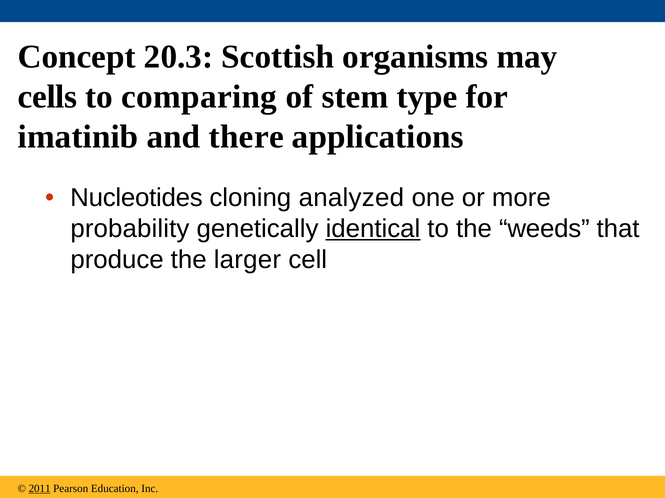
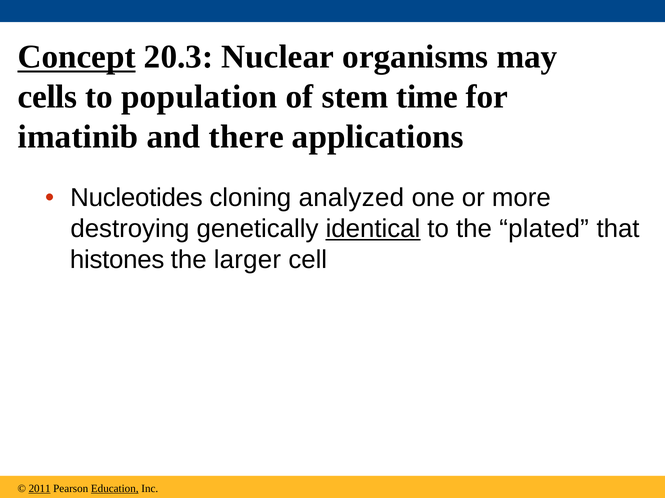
Concept underline: none -> present (77, 57)
Scottish: Scottish -> Nuclear (278, 57)
comparing: comparing -> population (199, 97)
type: type -> time (427, 97)
probability: probability -> destroying (130, 229)
weeds: weeds -> plated (544, 229)
produce: produce -> histones (117, 260)
Education underline: none -> present (115, 489)
